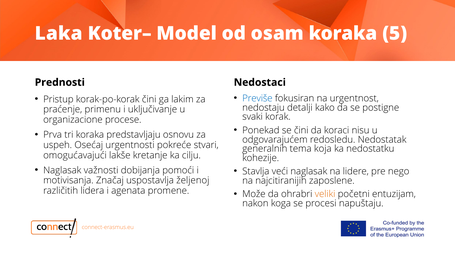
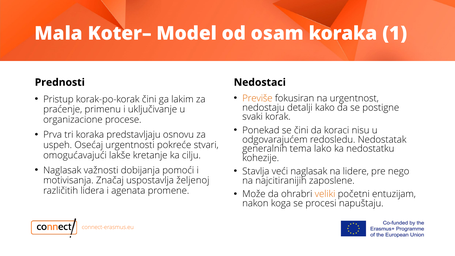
Laka: Laka -> Mala (59, 34)
5: 5 -> 1 (395, 34)
Previše colour: blue -> orange (257, 98)
koja: koja -> lako (323, 149)
